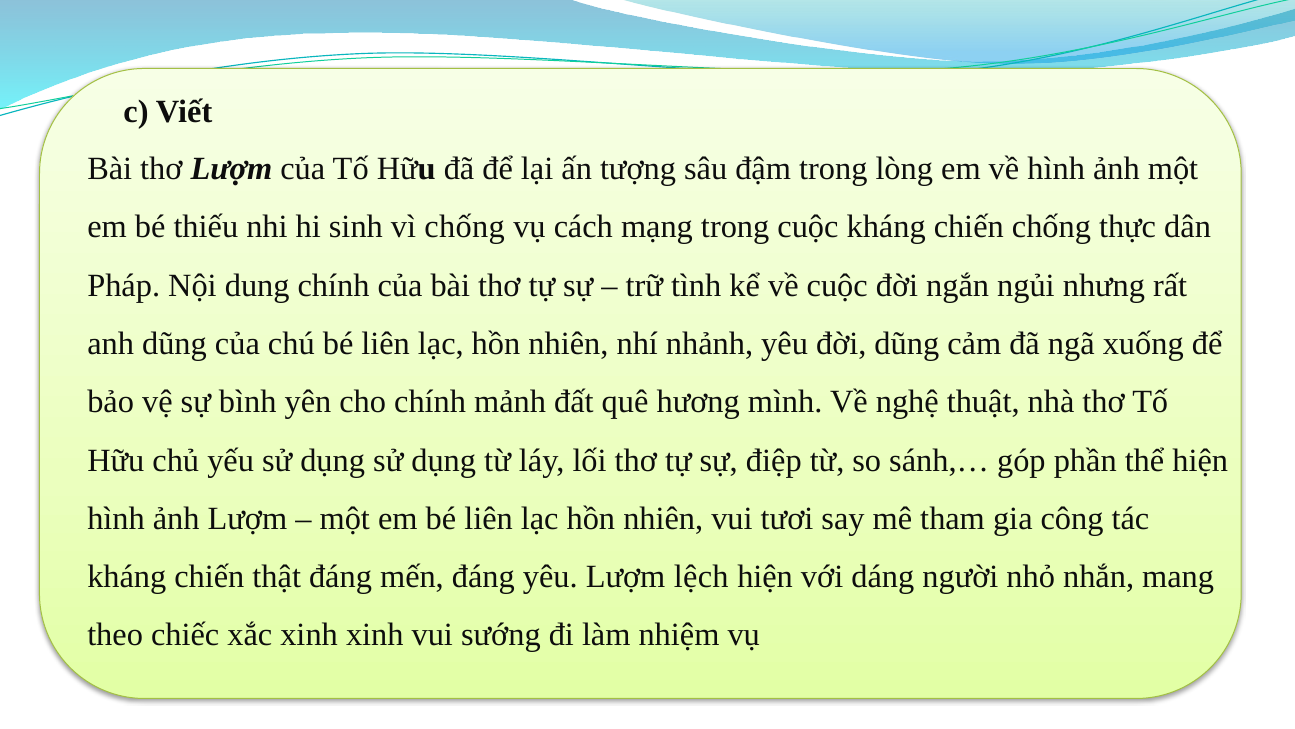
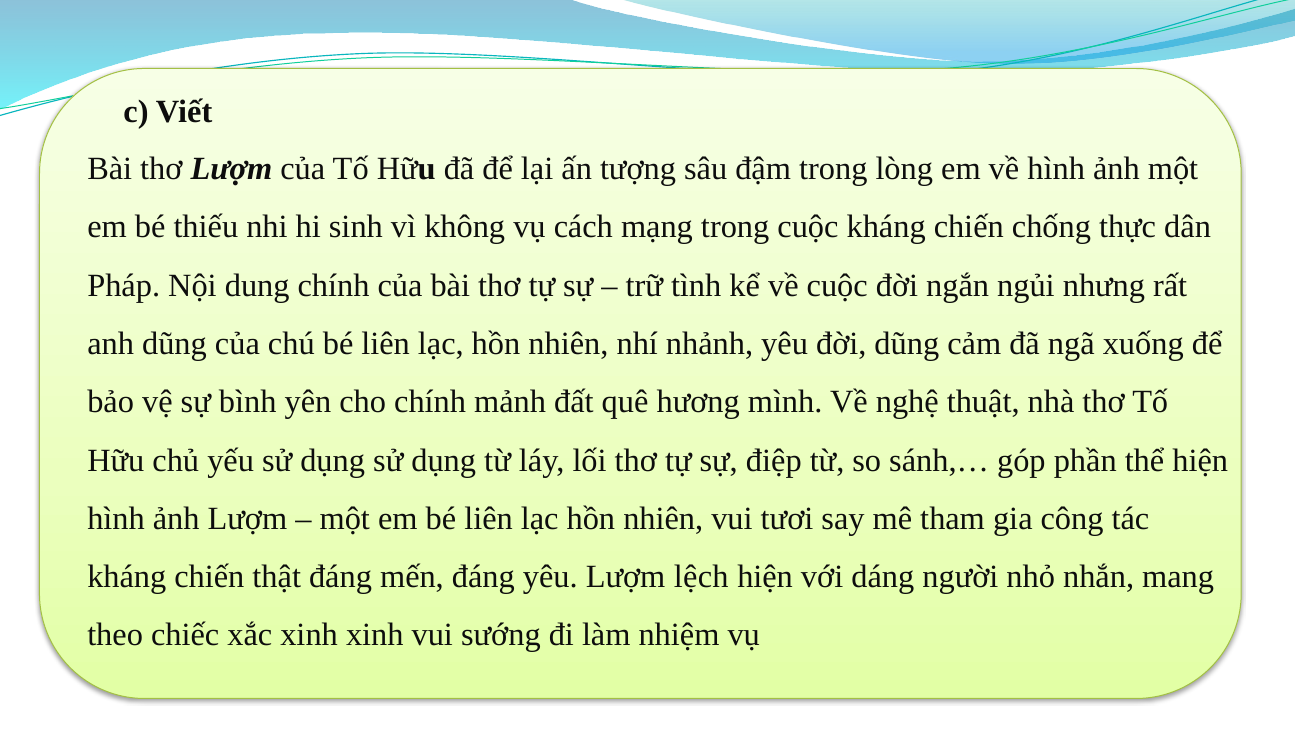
vì chống: chống -> không (465, 227)
